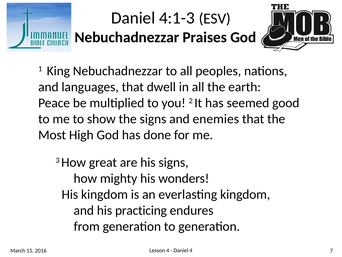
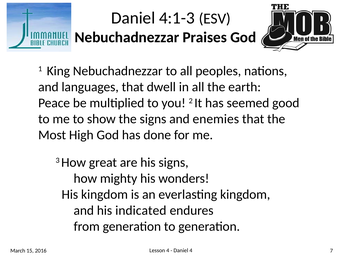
practicing: practicing -> indicated (141, 210)
